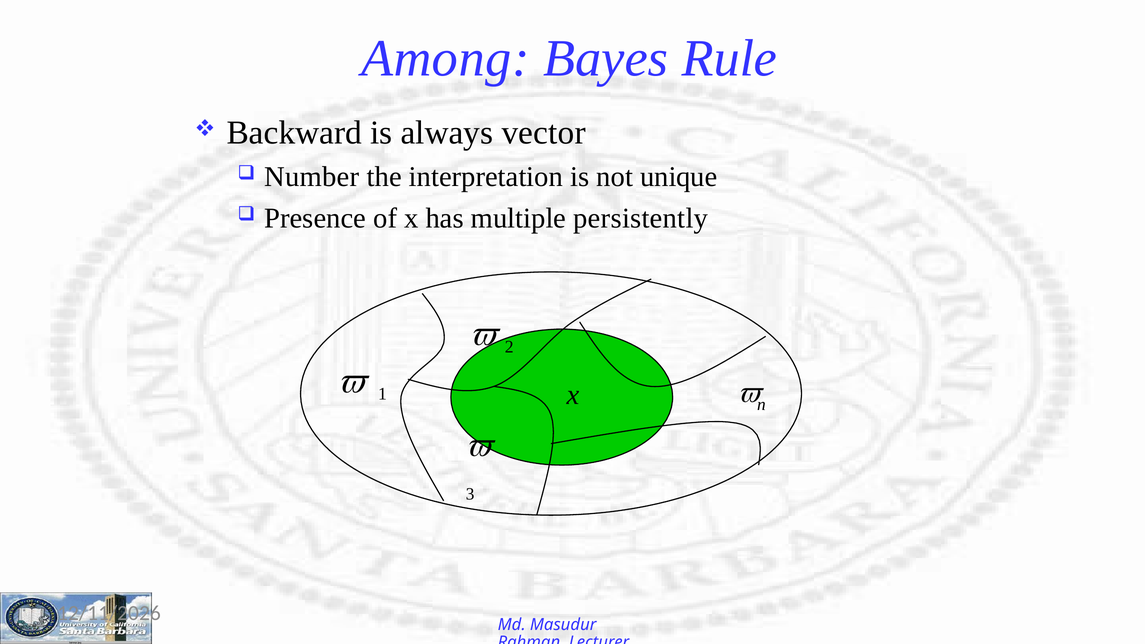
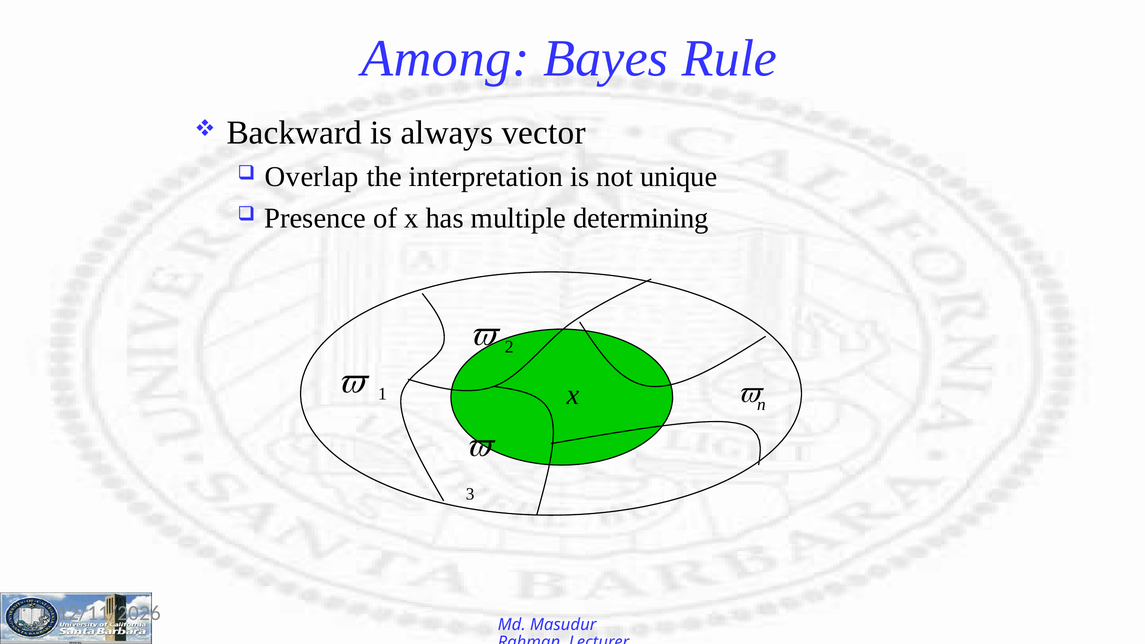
Number: Number -> Overlap (312, 177)
persistently: persistently -> determining (641, 218)
